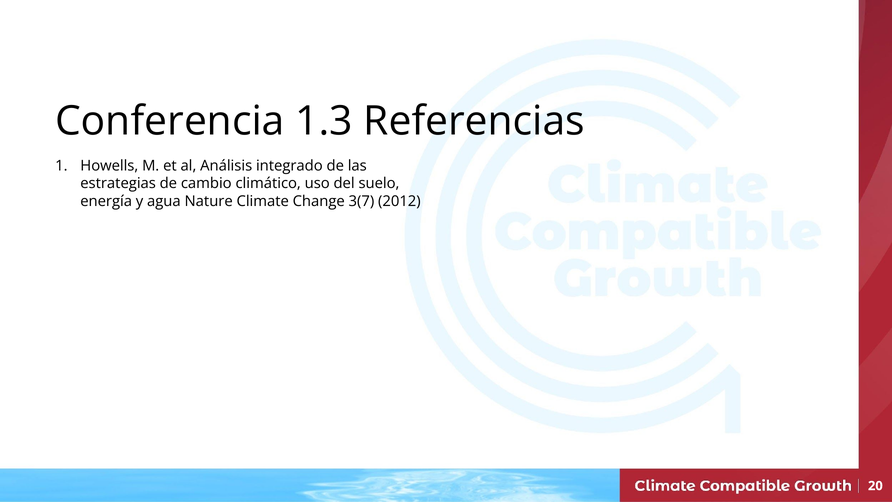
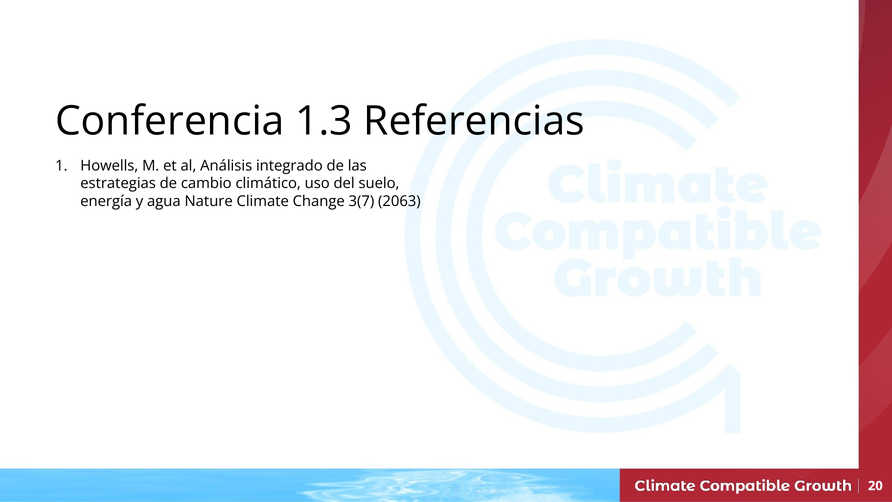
2012: 2012 -> 2063 (399, 201)
